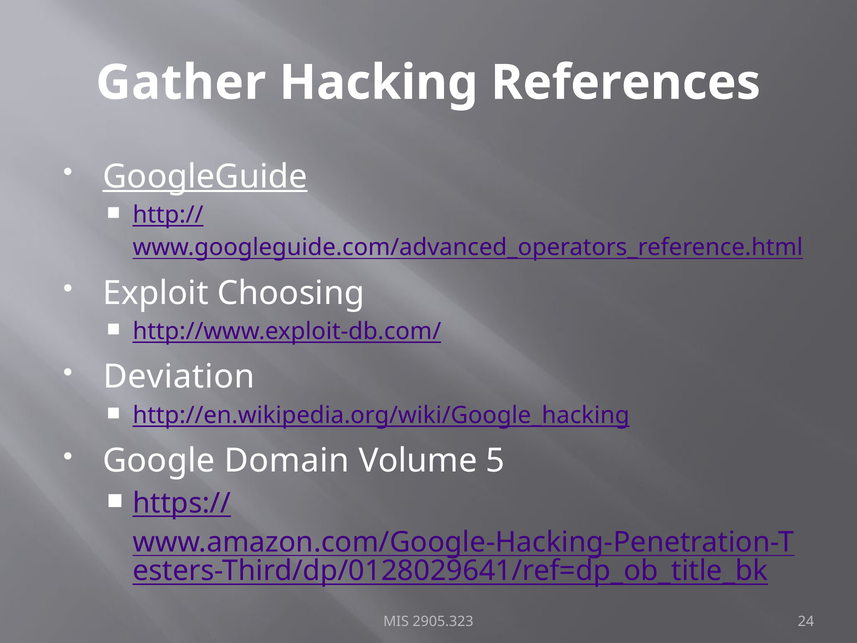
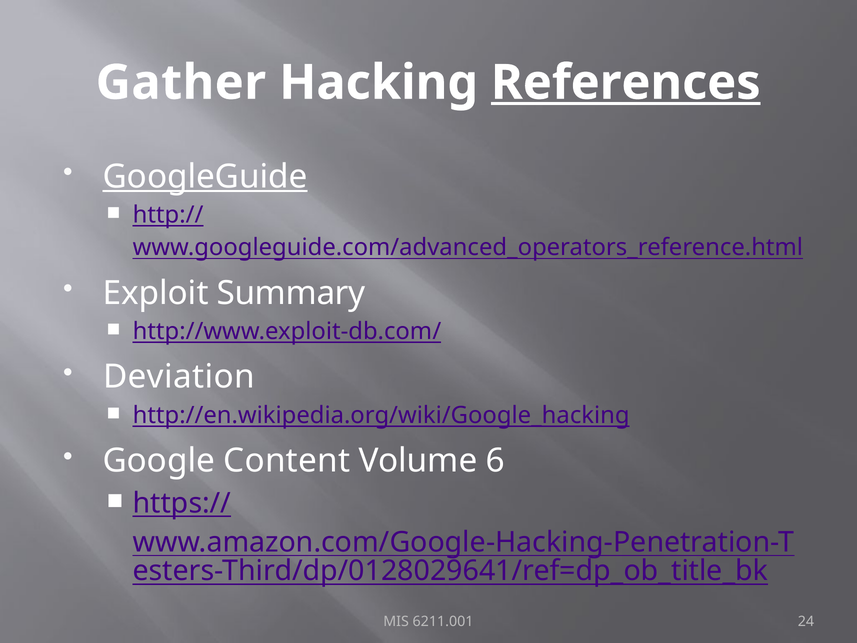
References underline: none -> present (626, 83)
Choosing: Choosing -> Summary (291, 293)
Domain: Domain -> Content (287, 461)
5: 5 -> 6 (495, 461)
2905.323: 2905.323 -> 6211.001 (443, 621)
